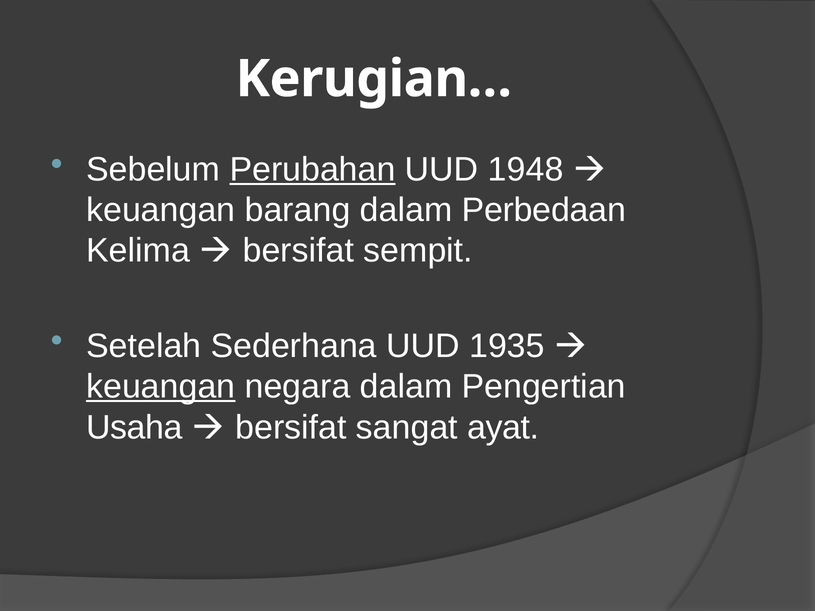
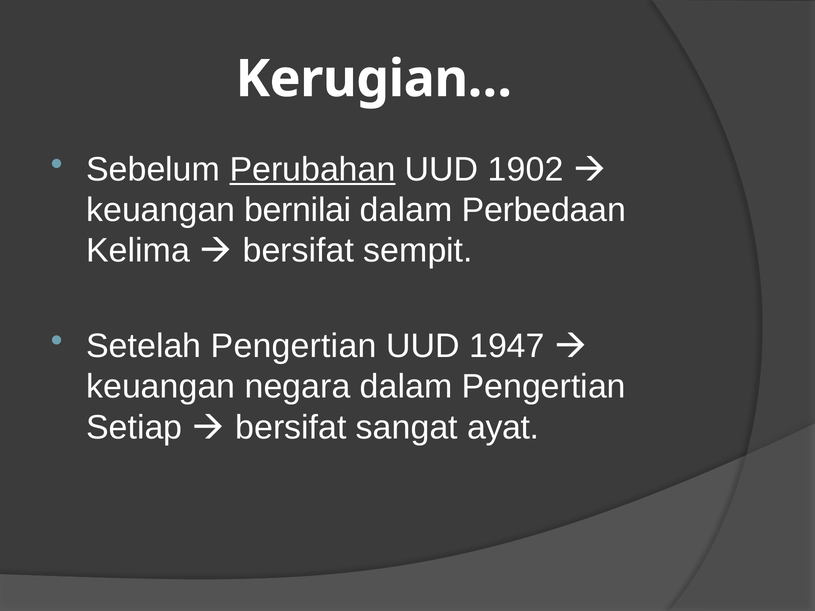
1948: 1948 -> 1902 (526, 169)
barang: barang -> bernilai (298, 210)
Setelah Sederhana: Sederhana -> Pengertian (294, 346)
1935: 1935 -> 1947 (507, 346)
keuangan underline: present -> none (161, 387)
Usaha: Usaha -> Setiap (134, 427)
